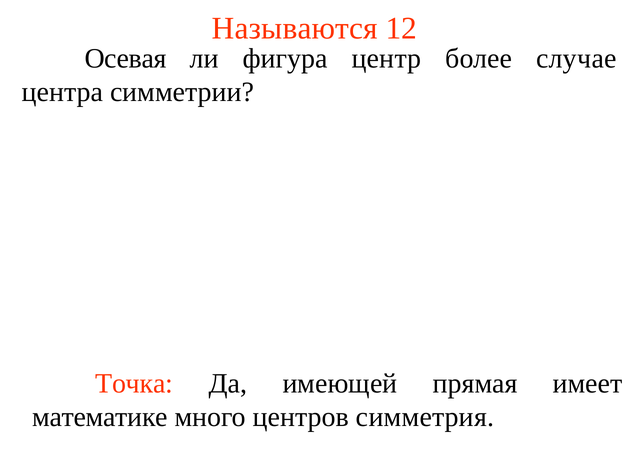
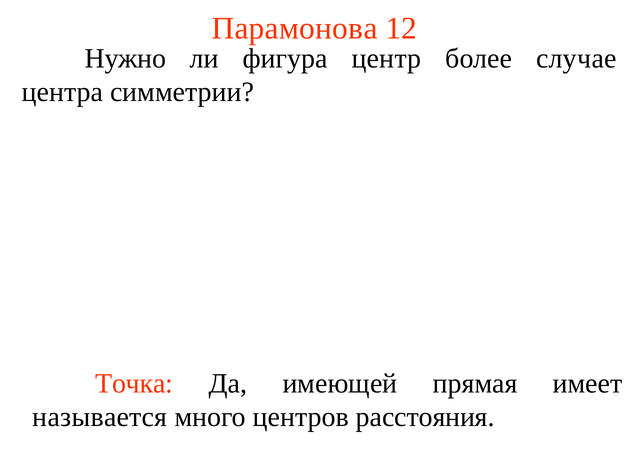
Называются: Называются -> Парамонова (295, 28)
Осевая: Осевая -> Нужно (125, 59)
математике: математике -> называется (100, 417)
симметрия: симметрия -> расстояния (425, 417)
